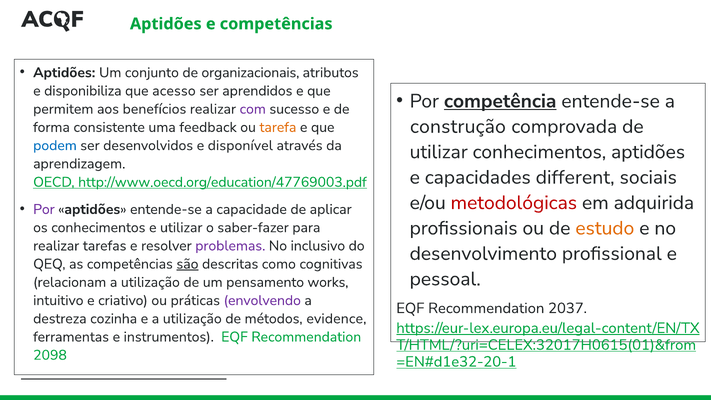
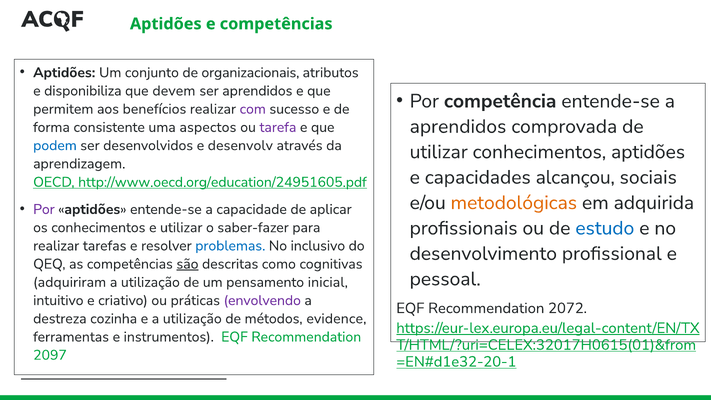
acesso: acesso -> devem (174, 91)
competência underline: present -> none (500, 101)
construção: construção -> aprendidos (458, 126)
feedback: feedback -> aspectos (208, 127)
tarefa colour: orange -> purple (278, 127)
disponível: disponível -> desenvolv (240, 145)
different: different -> alcançou (575, 177)
http://www.oecd.org/education/47769003.pdf: http://www.oecd.org/education/47769003.pdf -> http://www.oecd.org/education/24951605.pdf (222, 182)
metodológicas colour: red -> orange (514, 203)
estudo colour: orange -> blue (605, 228)
problemas colour: purple -> blue (230, 246)
relacionam: relacionam -> adquiriram (70, 282)
works: works -> inicial (328, 282)
2037: 2037 -> 2072 (568, 308)
2098: 2098 -> 2097 (50, 355)
